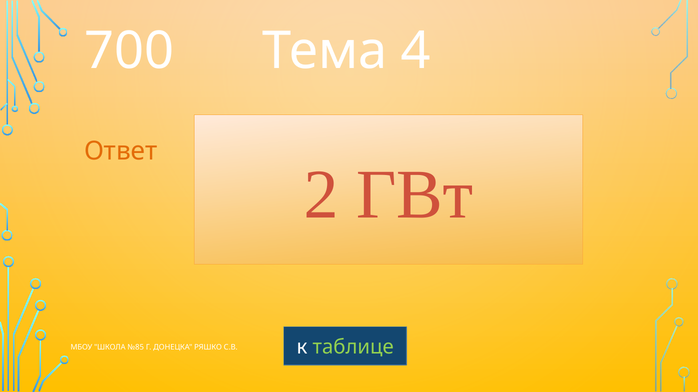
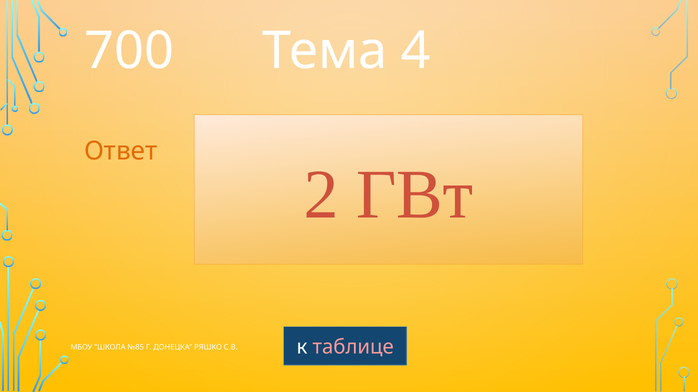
таблице colour: light green -> pink (353, 348)
